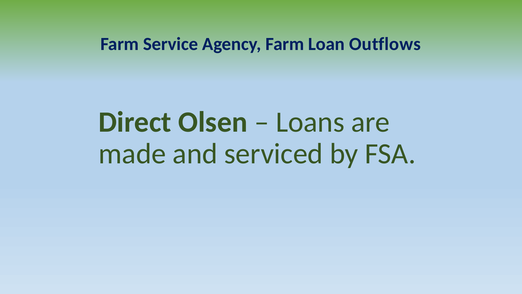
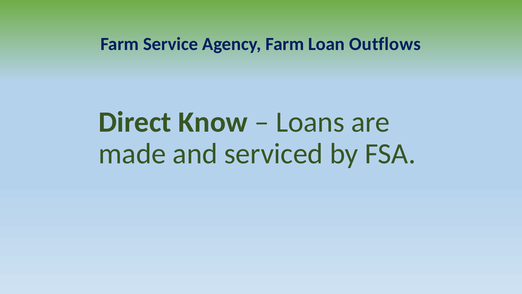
Olsen: Olsen -> Know (213, 122)
